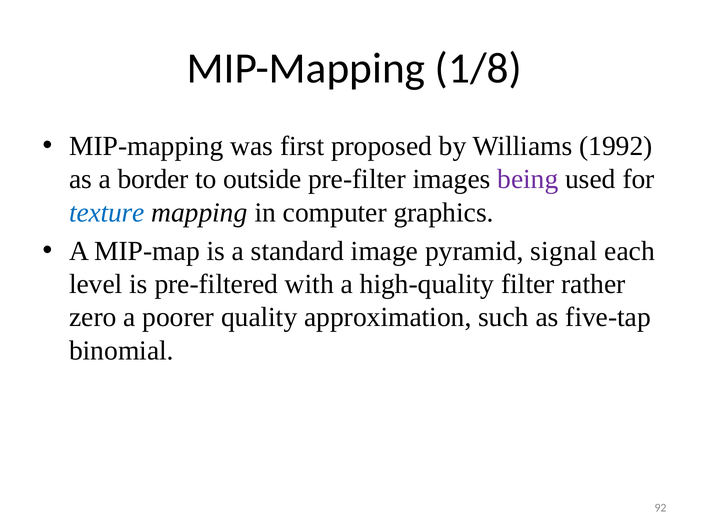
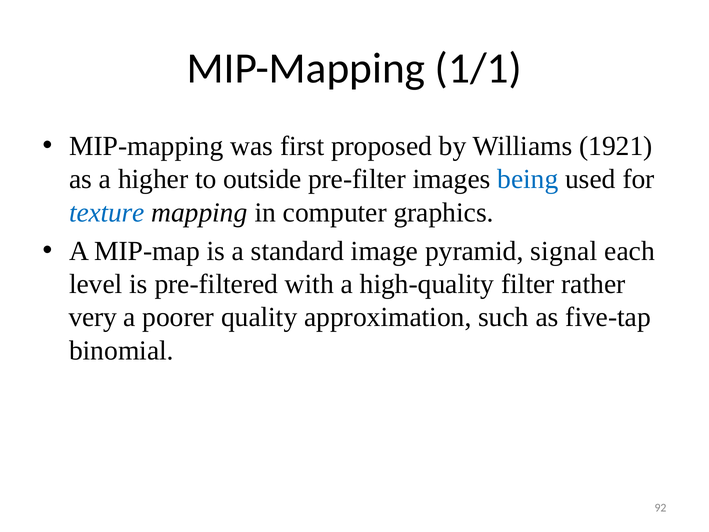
1/8: 1/8 -> 1/1 (478, 69)
1992: 1992 -> 1921 (616, 146)
border: border -> higher (153, 179)
being colour: purple -> blue (528, 179)
zero: zero -> very (93, 317)
